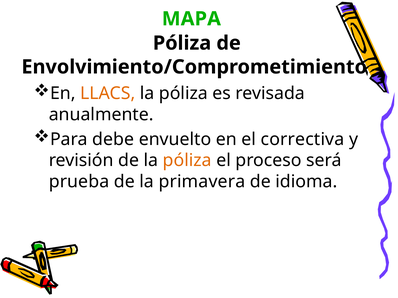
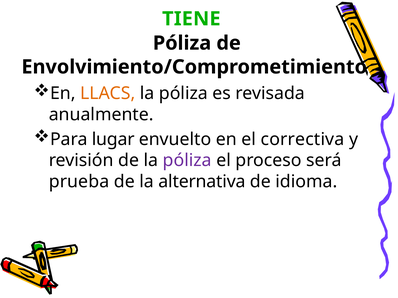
MAPA: MAPA -> TIENE (191, 19)
debe: debe -> lugar (113, 139)
póliza colour: orange -> purple (187, 161)
primavera: primavera -> alternativa (202, 182)
